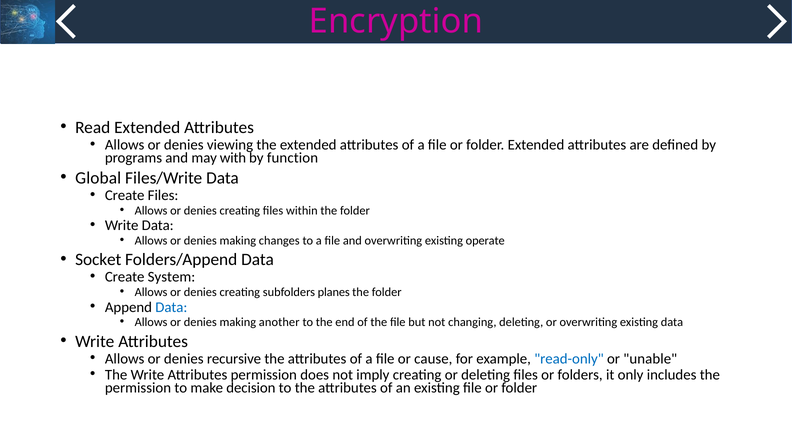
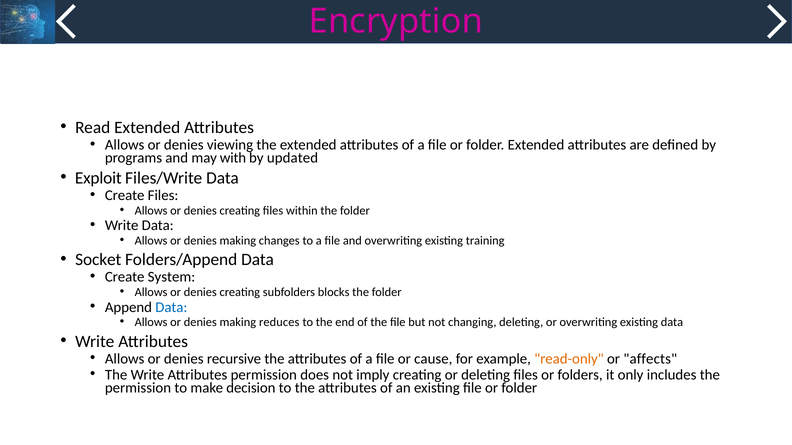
function: function -> updated (293, 158)
Global: Global -> Exploit (98, 178)
operate: operate -> training (485, 241)
planes: planes -> blocks (334, 293)
another: another -> reduces (279, 323)
read-only colour: blue -> orange (569, 359)
unable: unable -> affects (650, 359)
